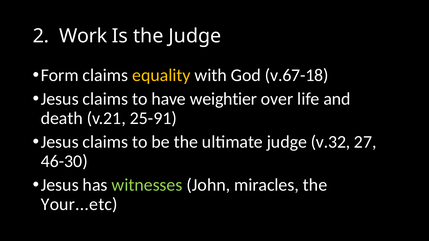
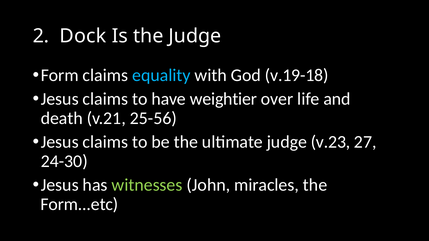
Work: Work -> Dock (83, 36)
equality colour: yellow -> light blue (161, 75)
v.67-18: v.67-18 -> v.19-18 (297, 75)
25-91: 25-91 -> 25-56 (153, 118)
v.32: v.32 -> v.23 (331, 142)
46-30: 46-30 -> 24-30 (64, 161)
Your...etc: Your...etc -> Form...etc (79, 205)
